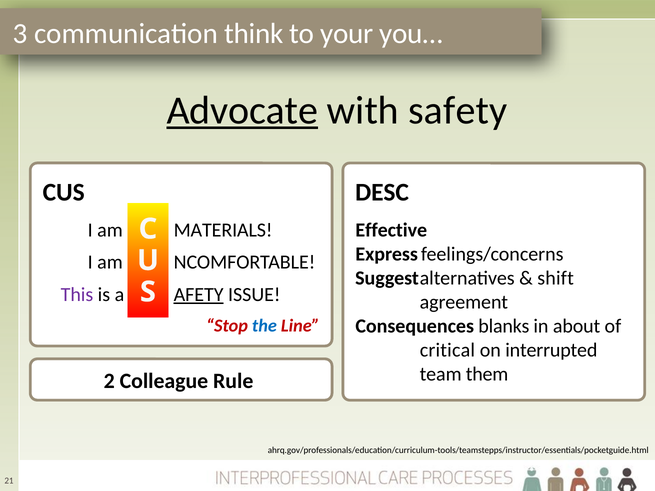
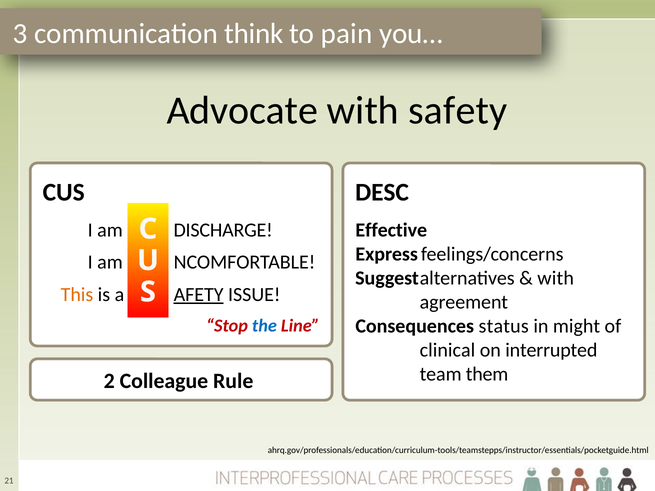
your: your -> pain (347, 33)
Advocate underline: present -> none (242, 111)
MATERIALS: MATERIALS -> DISCHARGE (223, 230)
shift: shift -> with (556, 278)
This colour: purple -> orange (77, 295)
blanks: blanks -> status (504, 326)
about: about -> might (577, 326)
critical: critical -> clinical (447, 350)
